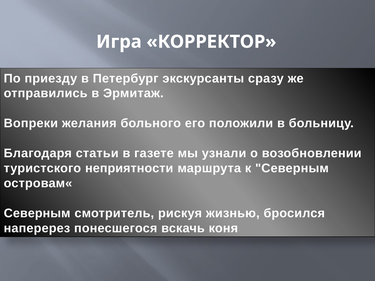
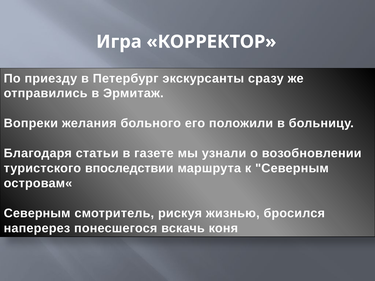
неприятности: неприятности -> впоследствии (129, 168)
